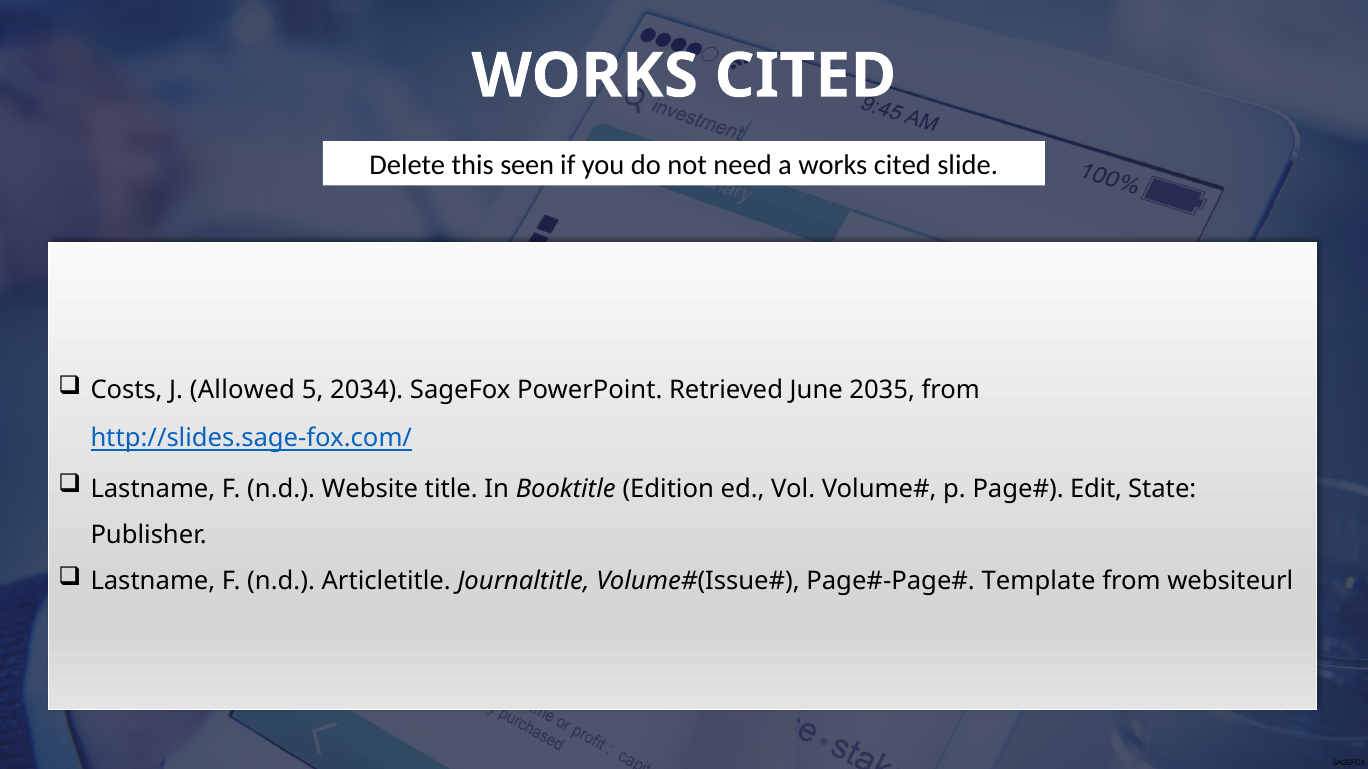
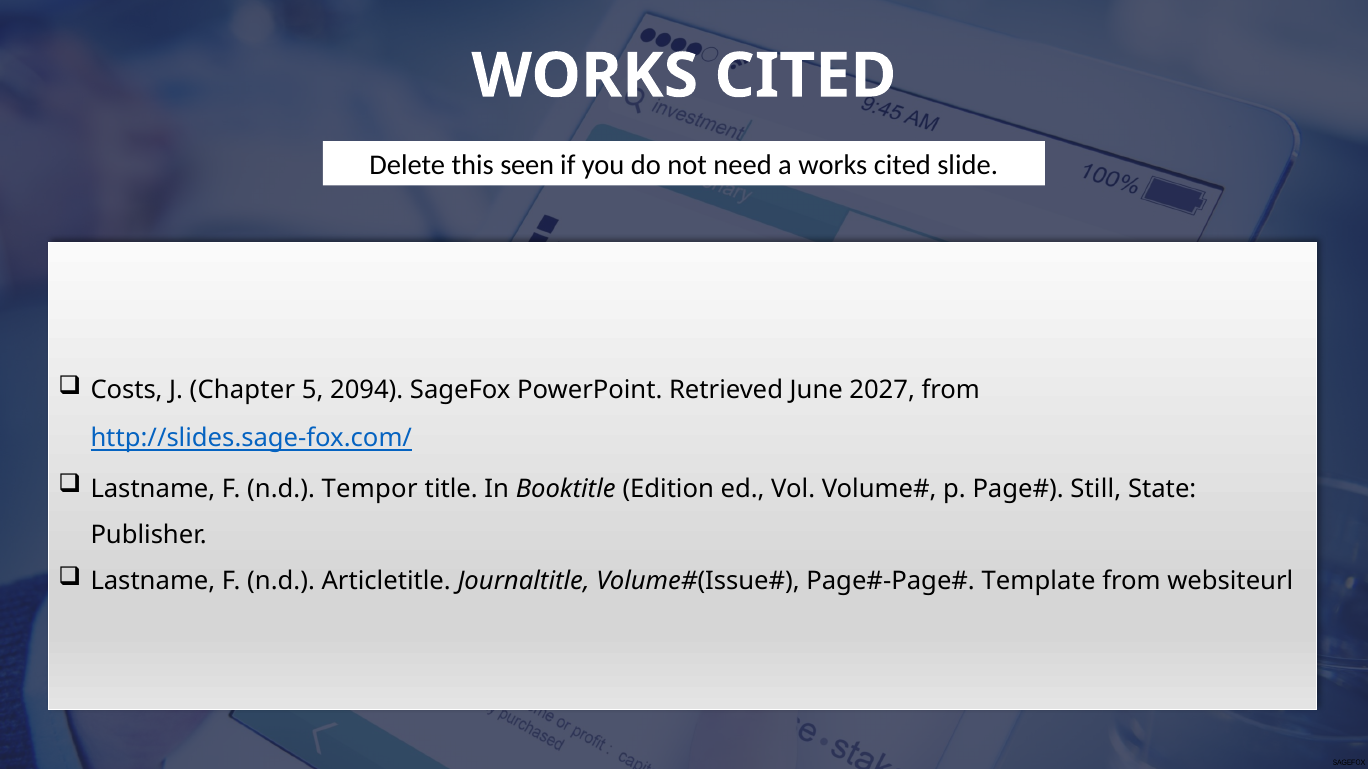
Allowed: Allowed -> Chapter (242, 390)
2034: 2034 -> 2094 (367, 390)
2035: 2035 -> 2027 (882, 390)
Website: Website -> Tempor (370, 489)
Edit: Edit -> Still (1096, 489)
